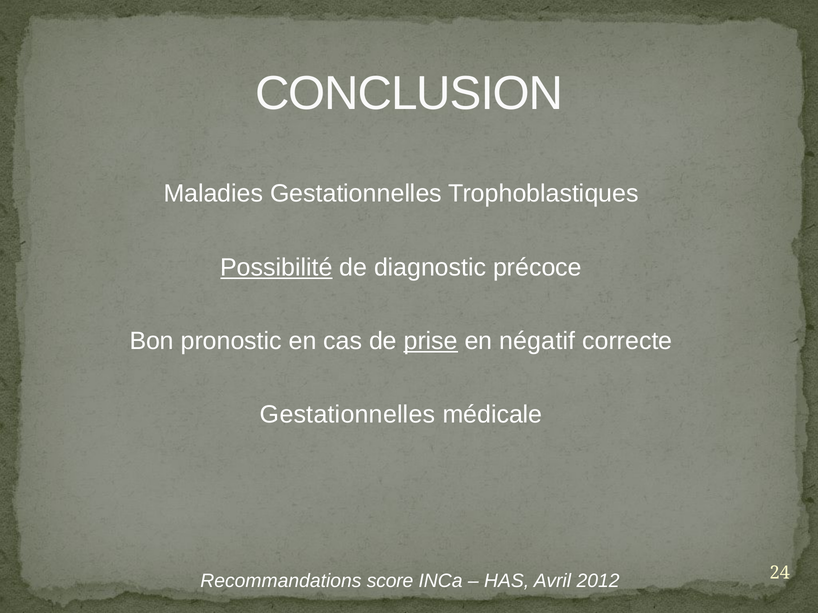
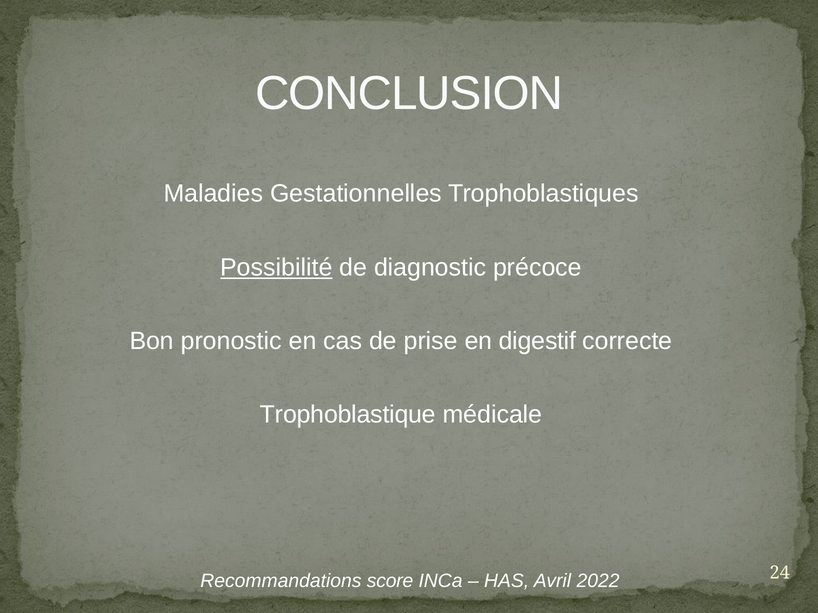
prise underline: present -> none (431, 341)
négatif: négatif -> digestif (537, 341)
Gestationnelles: Gestationnelles -> Trophoblastique (348, 415)
2012: 2012 -> 2022 (598, 581)
